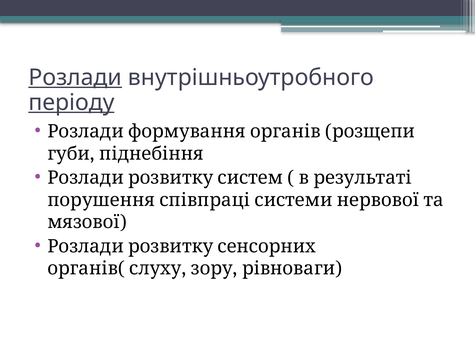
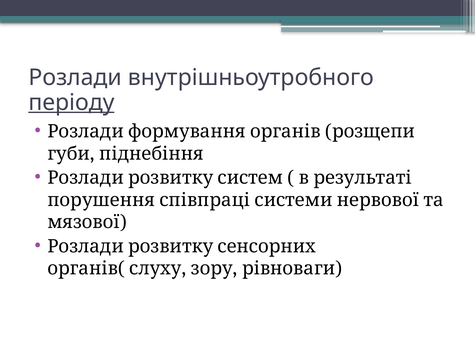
Розлади underline: present -> none (75, 78)
